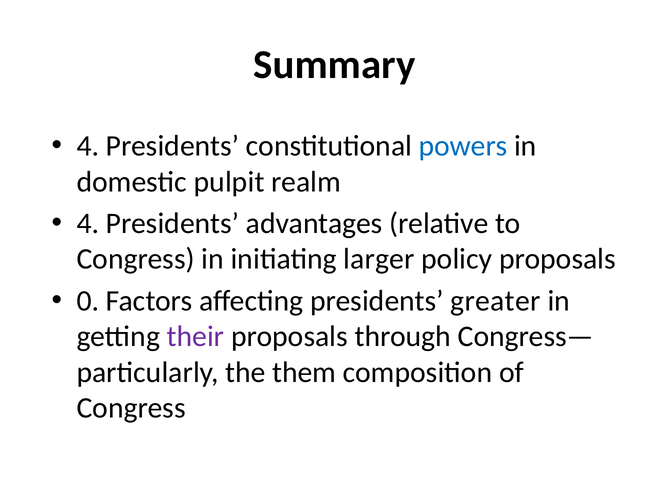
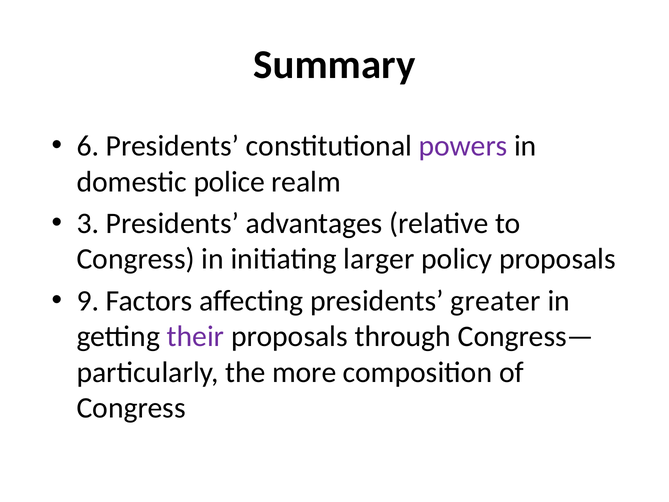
4: 4 -> 6 (88, 146)
powers colour: blue -> purple (463, 146)
pulpit: pulpit -> police (229, 182)
4: 4 -> 3 (88, 223)
0: 0 -> 9 (88, 301)
them: them -> more (304, 372)
